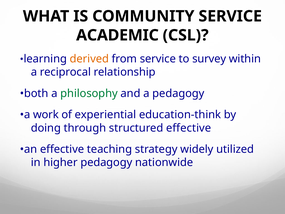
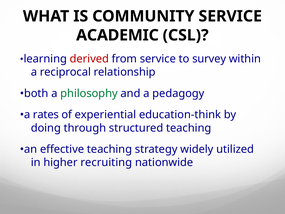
derived colour: orange -> red (89, 59)
work: work -> rates (46, 114)
structured effective: effective -> teaching (189, 128)
higher pedagogy: pedagogy -> recruiting (106, 162)
